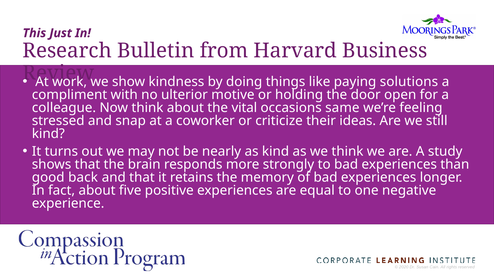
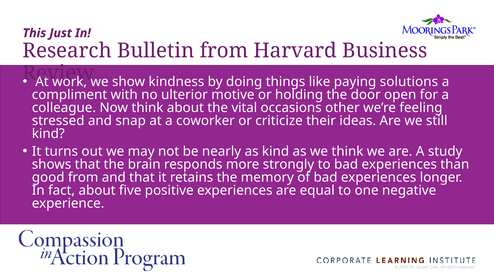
same: same -> other (342, 108)
good back: back -> from (83, 177)
